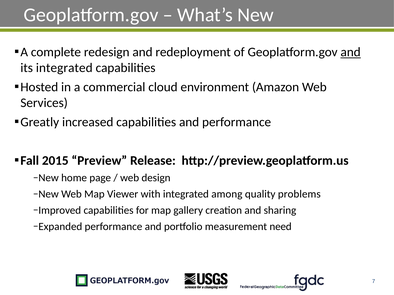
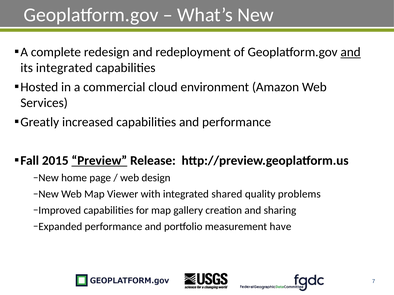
Preview underline: none -> present (99, 161)
among: among -> shared (227, 194)
need: need -> have (280, 227)
